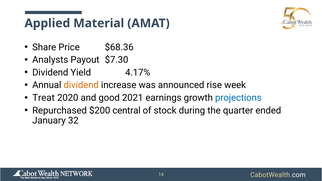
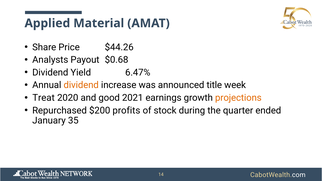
$68.36: $68.36 -> $44.26 (119, 47)
$7.30: $7.30 -> $0.68 (117, 60)
4.17%: 4.17% -> 6.47% (138, 73)
rise: rise -> title (214, 85)
projections colour: blue -> orange (238, 98)
central: central -> profits (126, 110)
32: 32 -> 35 (73, 121)
